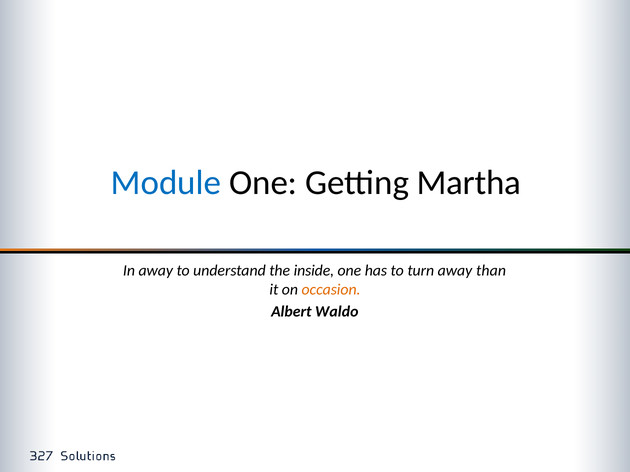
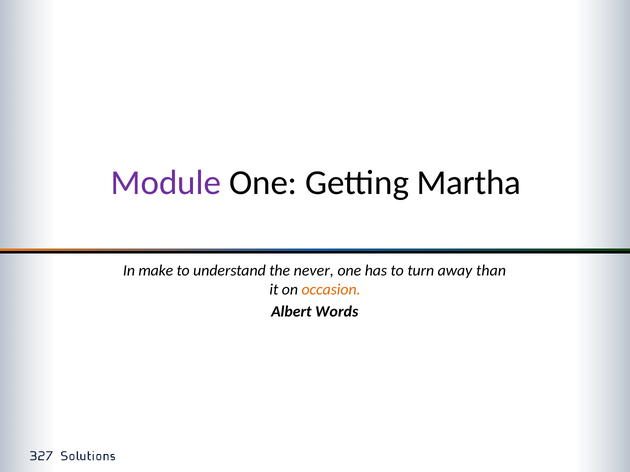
Module colour: blue -> purple (166, 183)
In away: away -> make (156, 271)
inside: inside -> never (314, 271)
Waldo: Waldo -> Words (337, 312)
